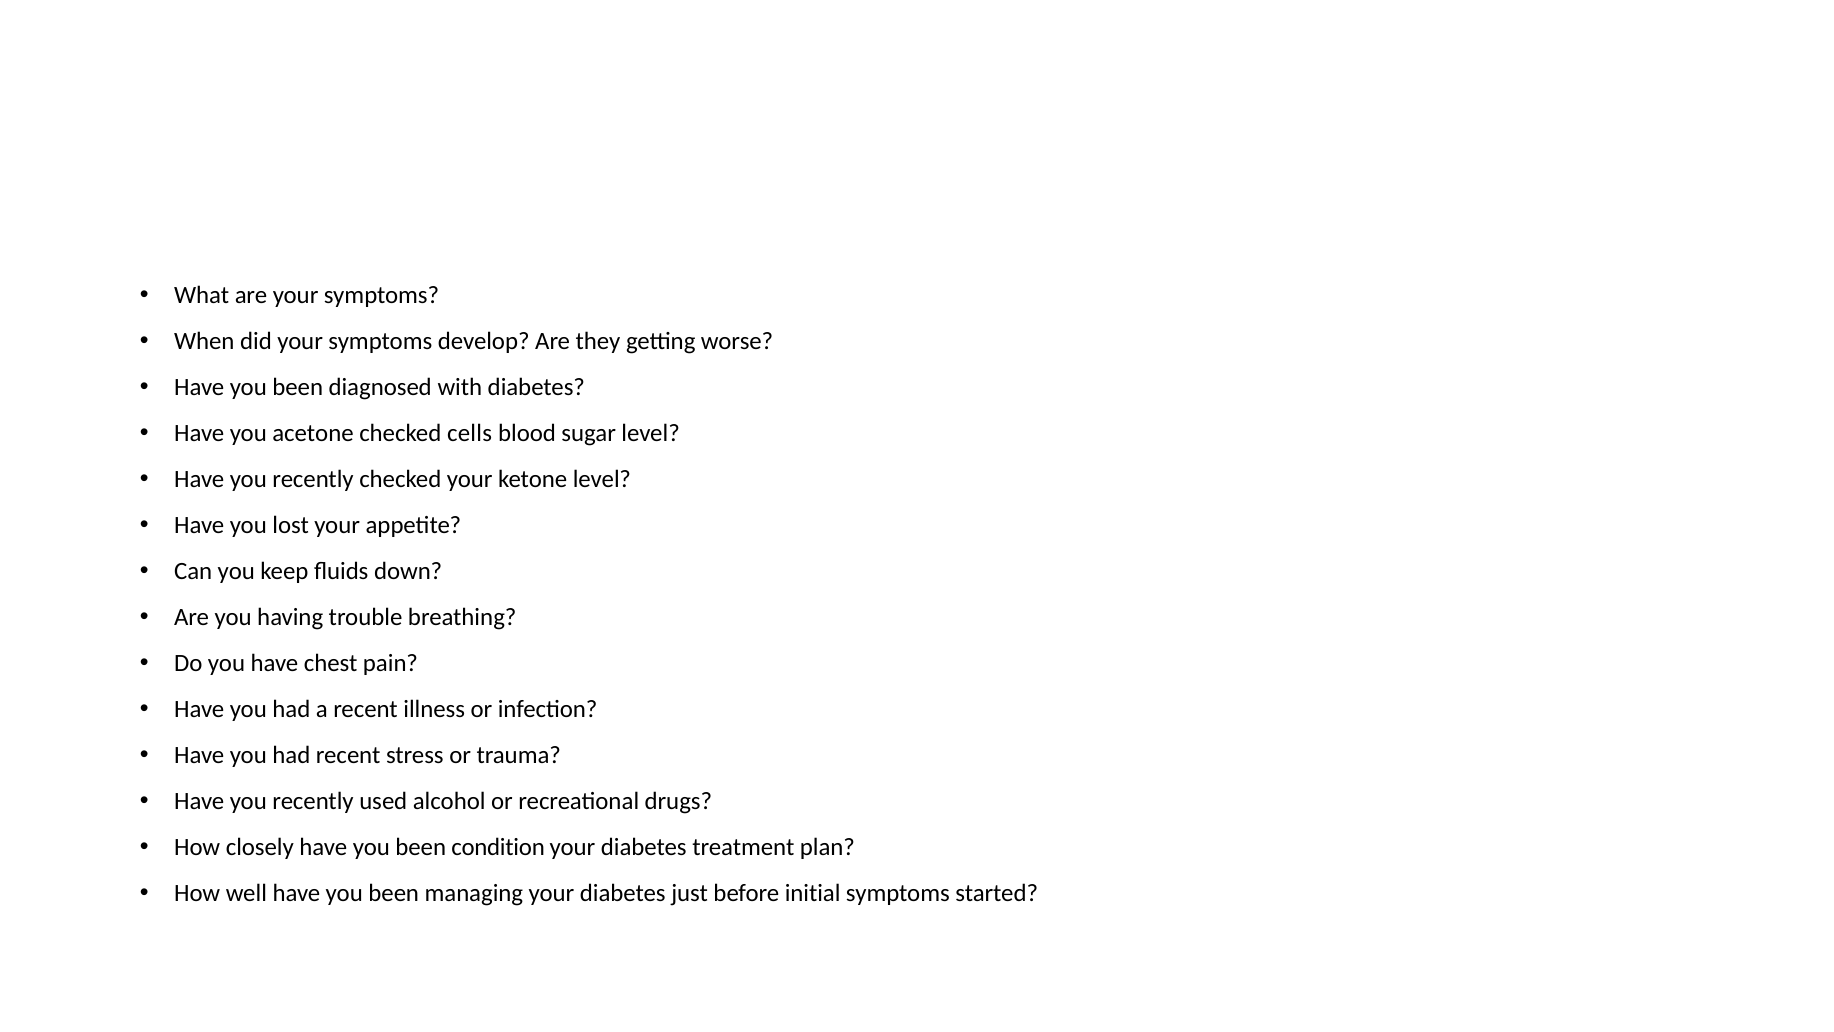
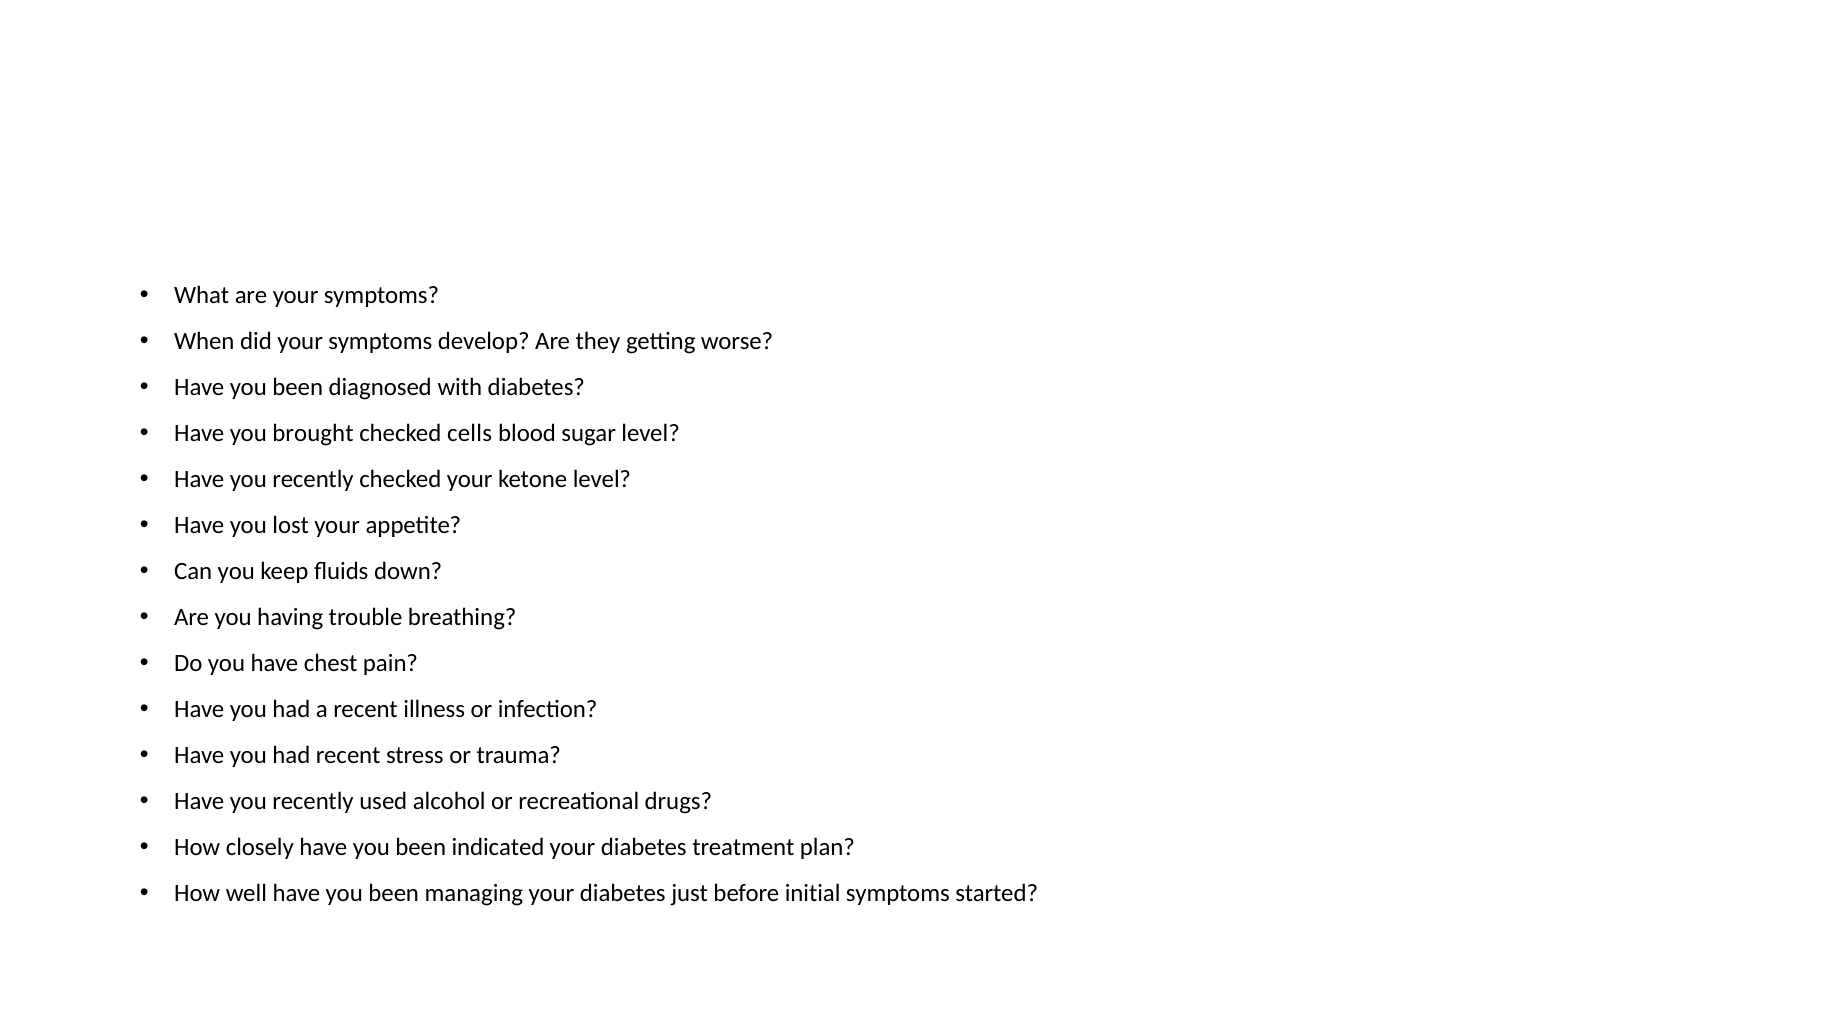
acetone: acetone -> brought (313, 433)
condition: condition -> indicated (498, 846)
